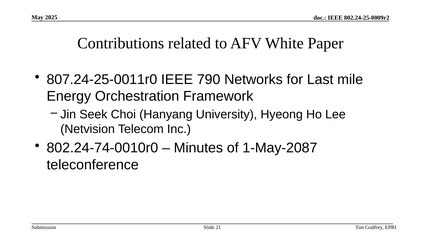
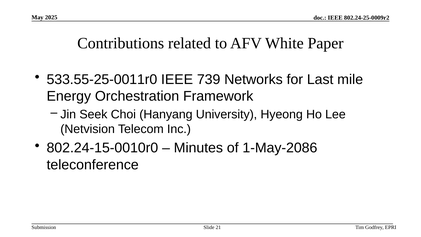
807.24-25-0011r0: 807.24-25-0011r0 -> 533.55-25-0011r0 (102, 79)
790: 790 -> 739 (209, 79)
802.24-74-0010r0: 802.24-74-0010r0 -> 802.24-15-0010r0 (102, 148)
1-May-2087: 1-May-2087 -> 1-May-2086 (280, 148)
